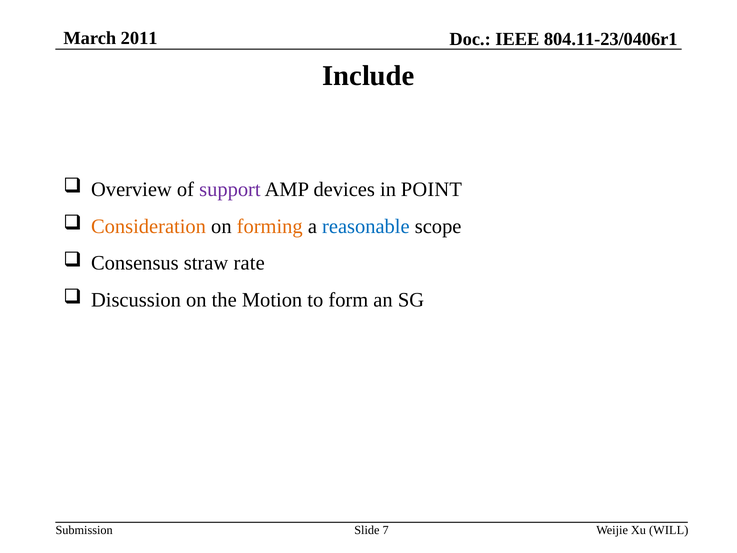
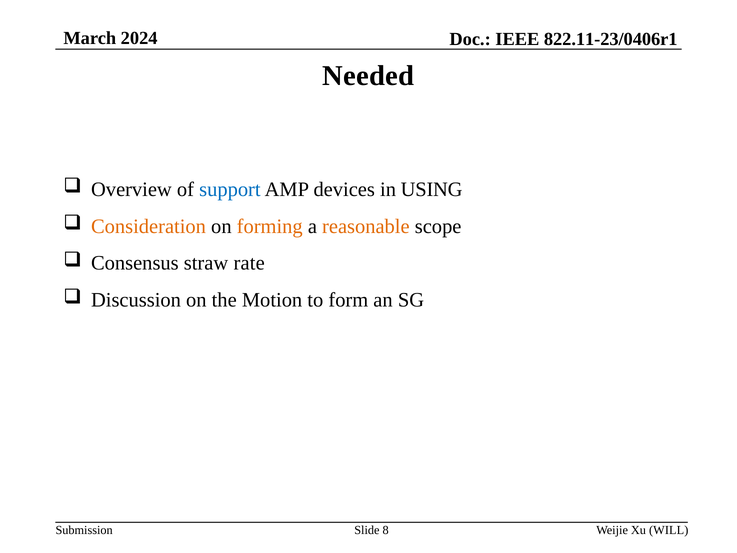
2011: 2011 -> 2024 (139, 38)
804.11-23/0406r1: 804.11-23/0406r1 -> 822.11-23/0406r1 (611, 39)
Include: Include -> Needed (368, 76)
support colour: purple -> blue (230, 189)
POINT: POINT -> USING (432, 189)
reasonable colour: blue -> orange (366, 226)
7: 7 -> 8 (386, 530)
